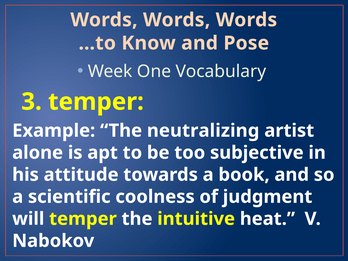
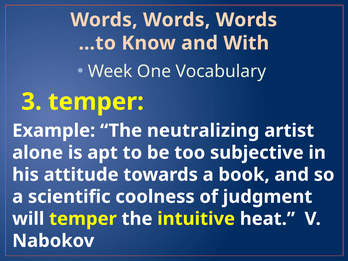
Pose: Pose -> With (246, 43)
